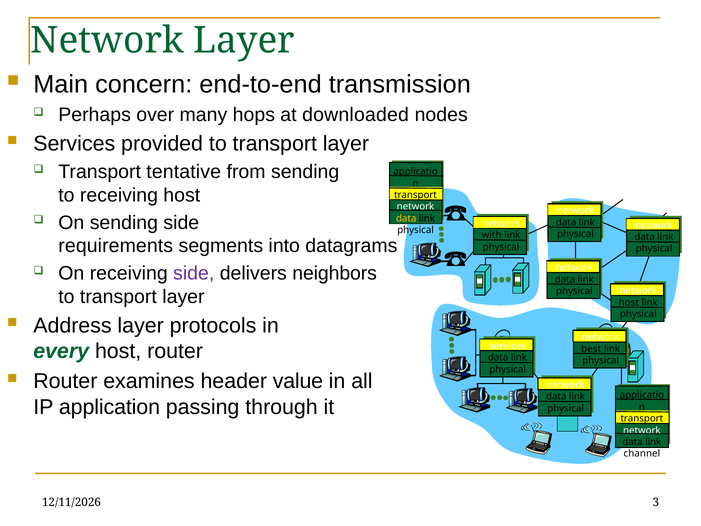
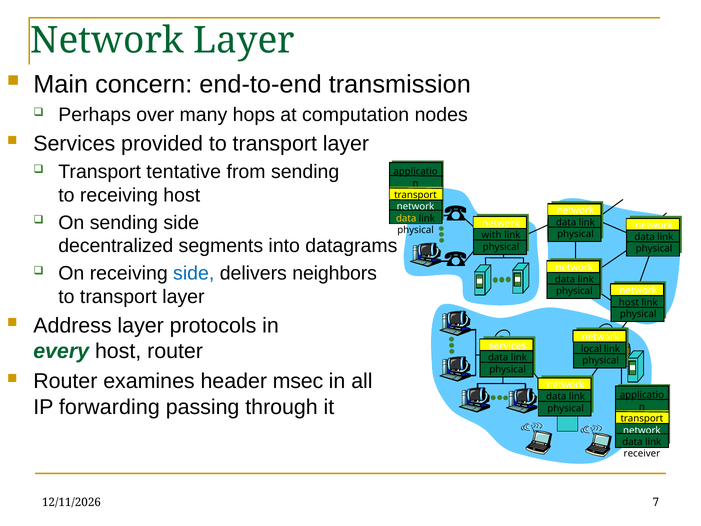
downloaded: downloaded -> computation (356, 115)
requirements: requirements -> decentralized (116, 246)
side colour: purple -> blue (194, 273)
best: best -> local (591, 349)
value: value -> msec (298, 381)
application: application -> forwarding (109, 407)
channel: channel -> receiver (642, 454)
3: 3 -> 7 (656, 502)
